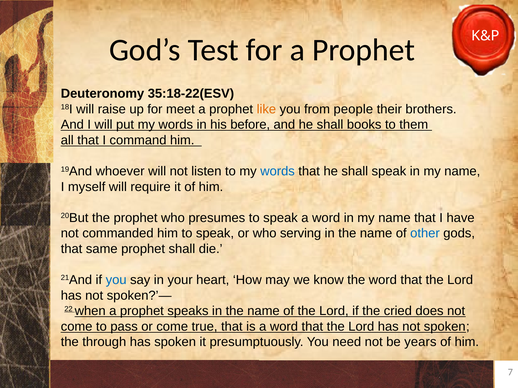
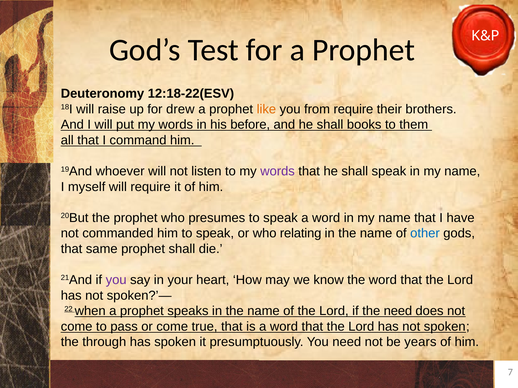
35:18-22(ESV: 35:18-22(ESV -> 12:18-22(ESV (191, 94)
meet: meet -> drew (180, 109)
from people: people -> require (353, 109)
words colour: blue -> purple (278, 171)
serving: serving -> relating (301, 234)
you colour: blue -> purple (116, 280)
the cried: cried -> need (398, 311)
